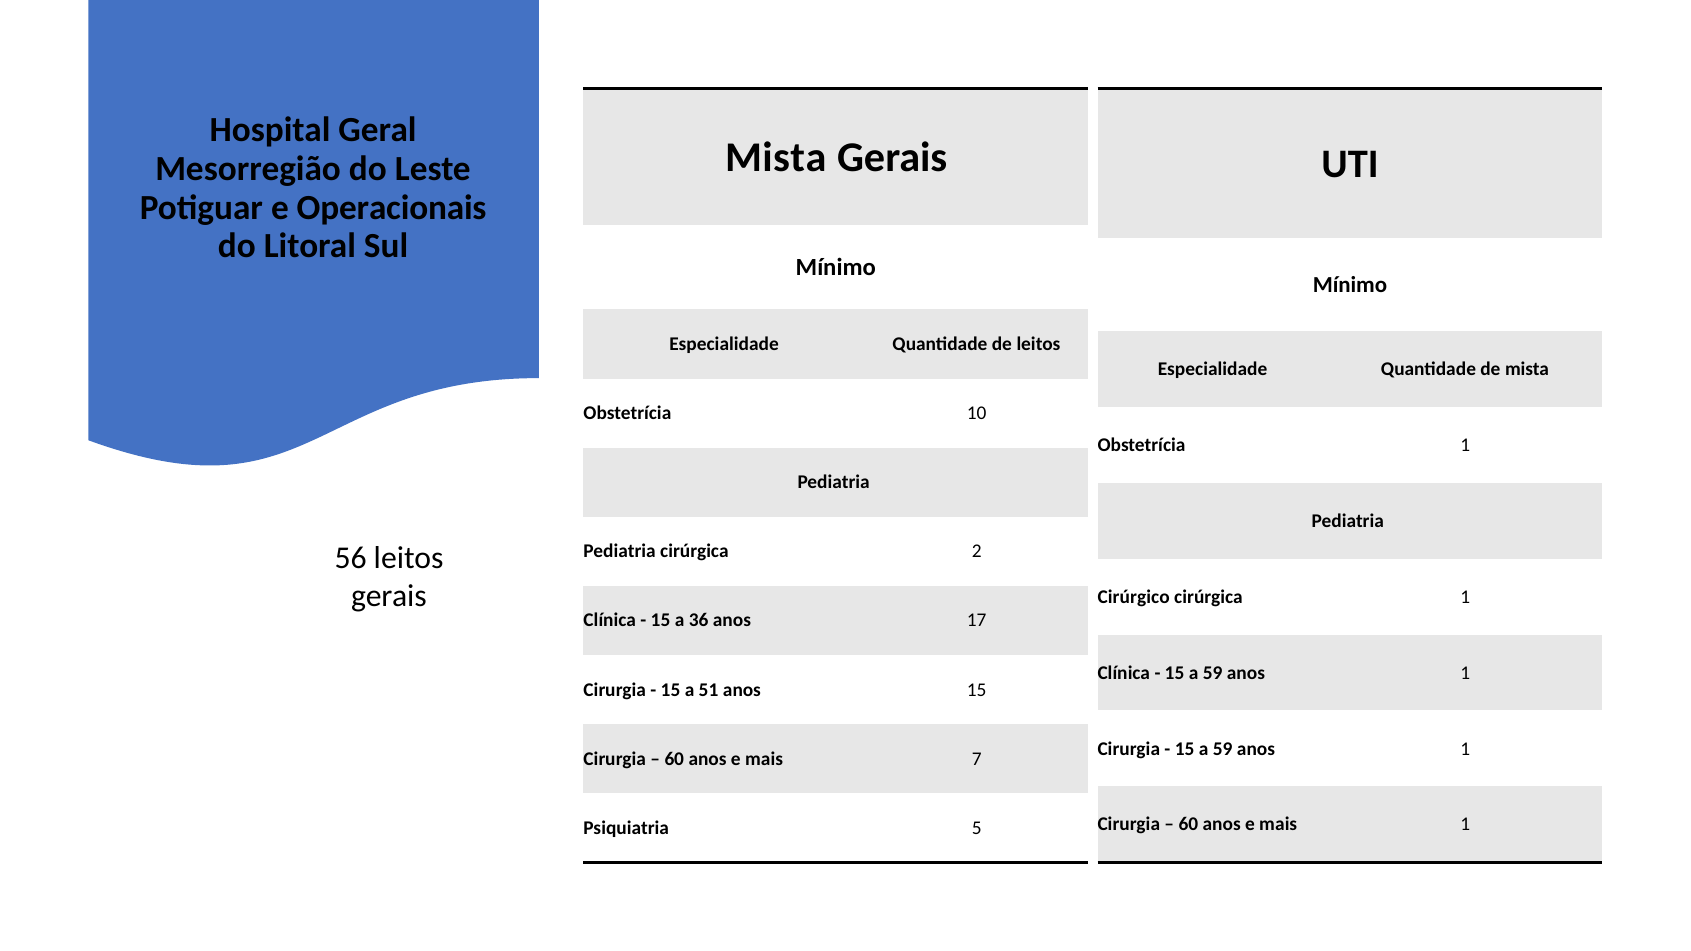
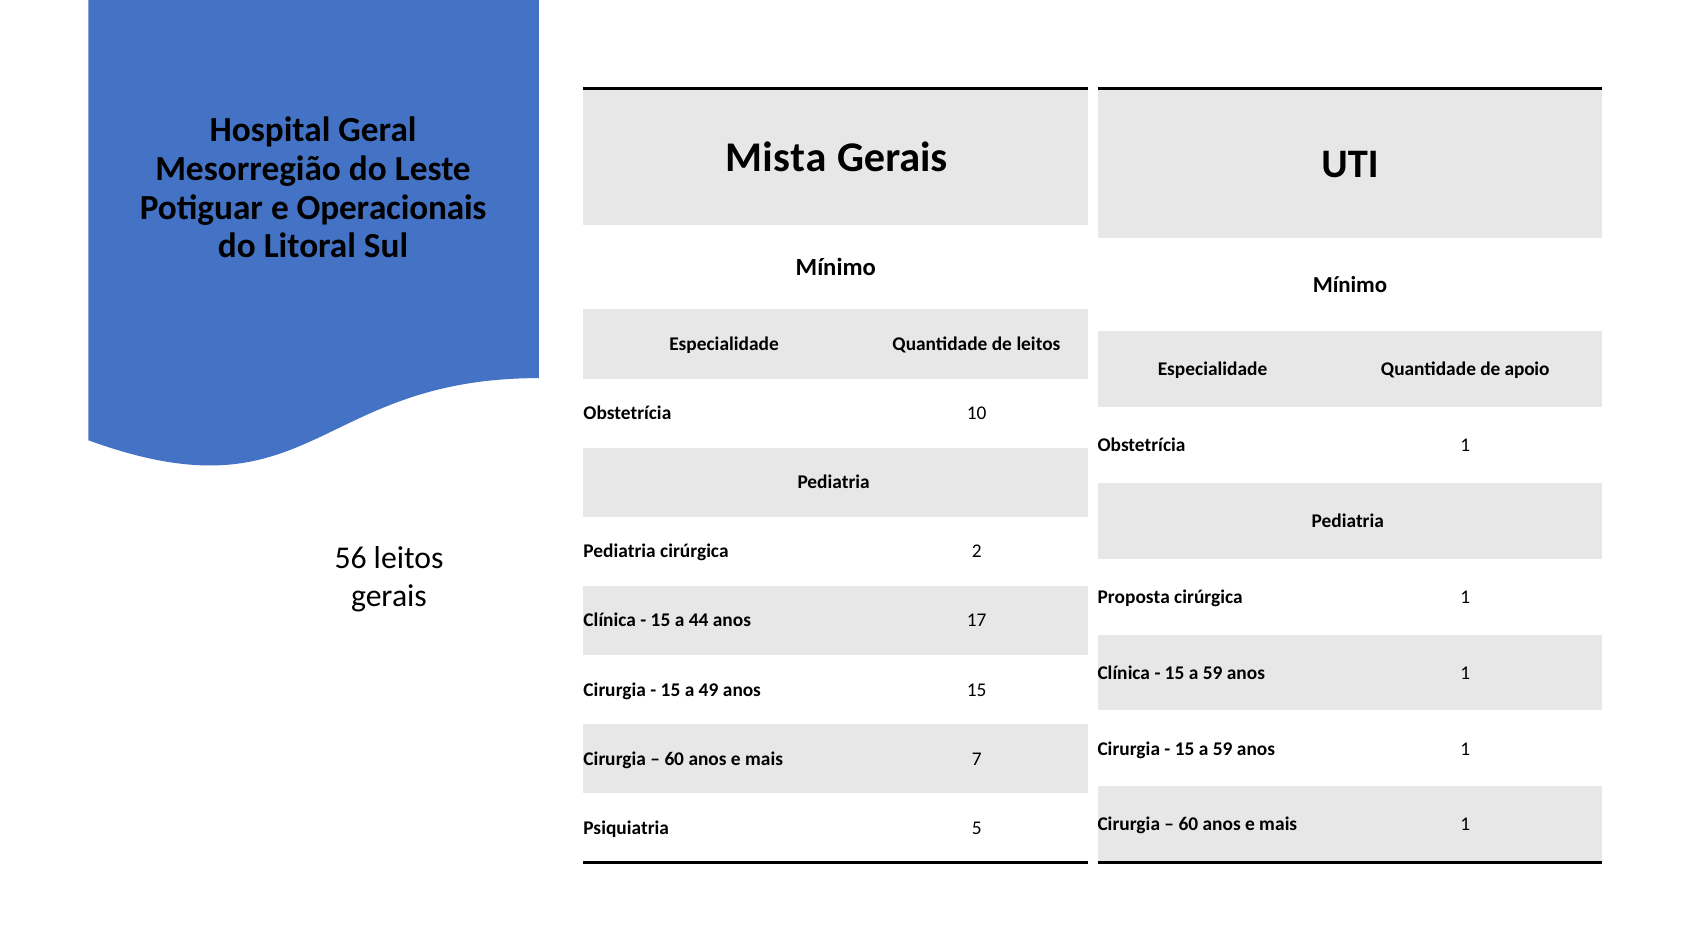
de mista: mista -> apoio (1527, 369)
Cirúrgico: Cirúrgico -> Proposta (1134, 597)
36: 36 -> 44 (699, 621)
51: 51 -> 49 (709, 690)
